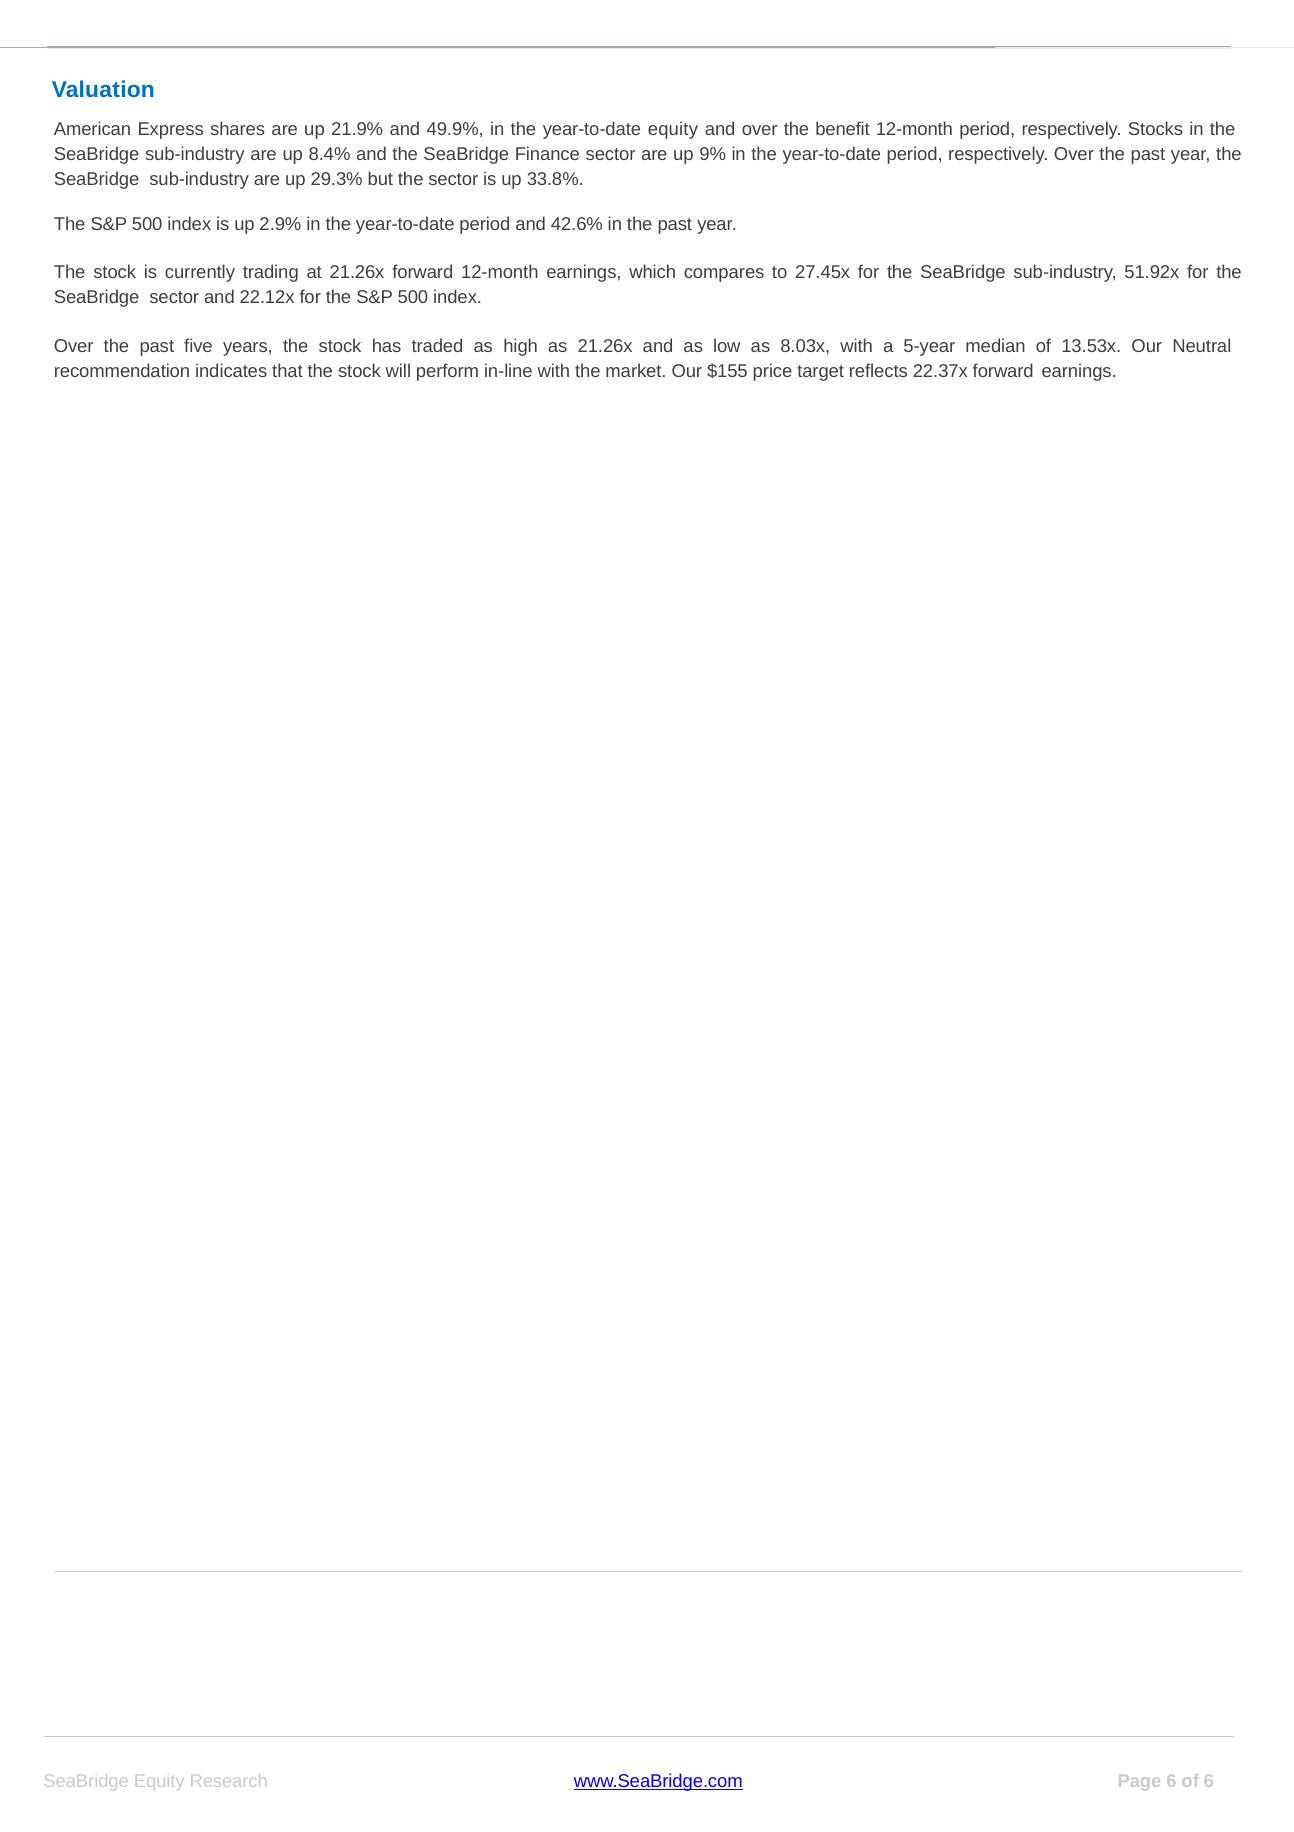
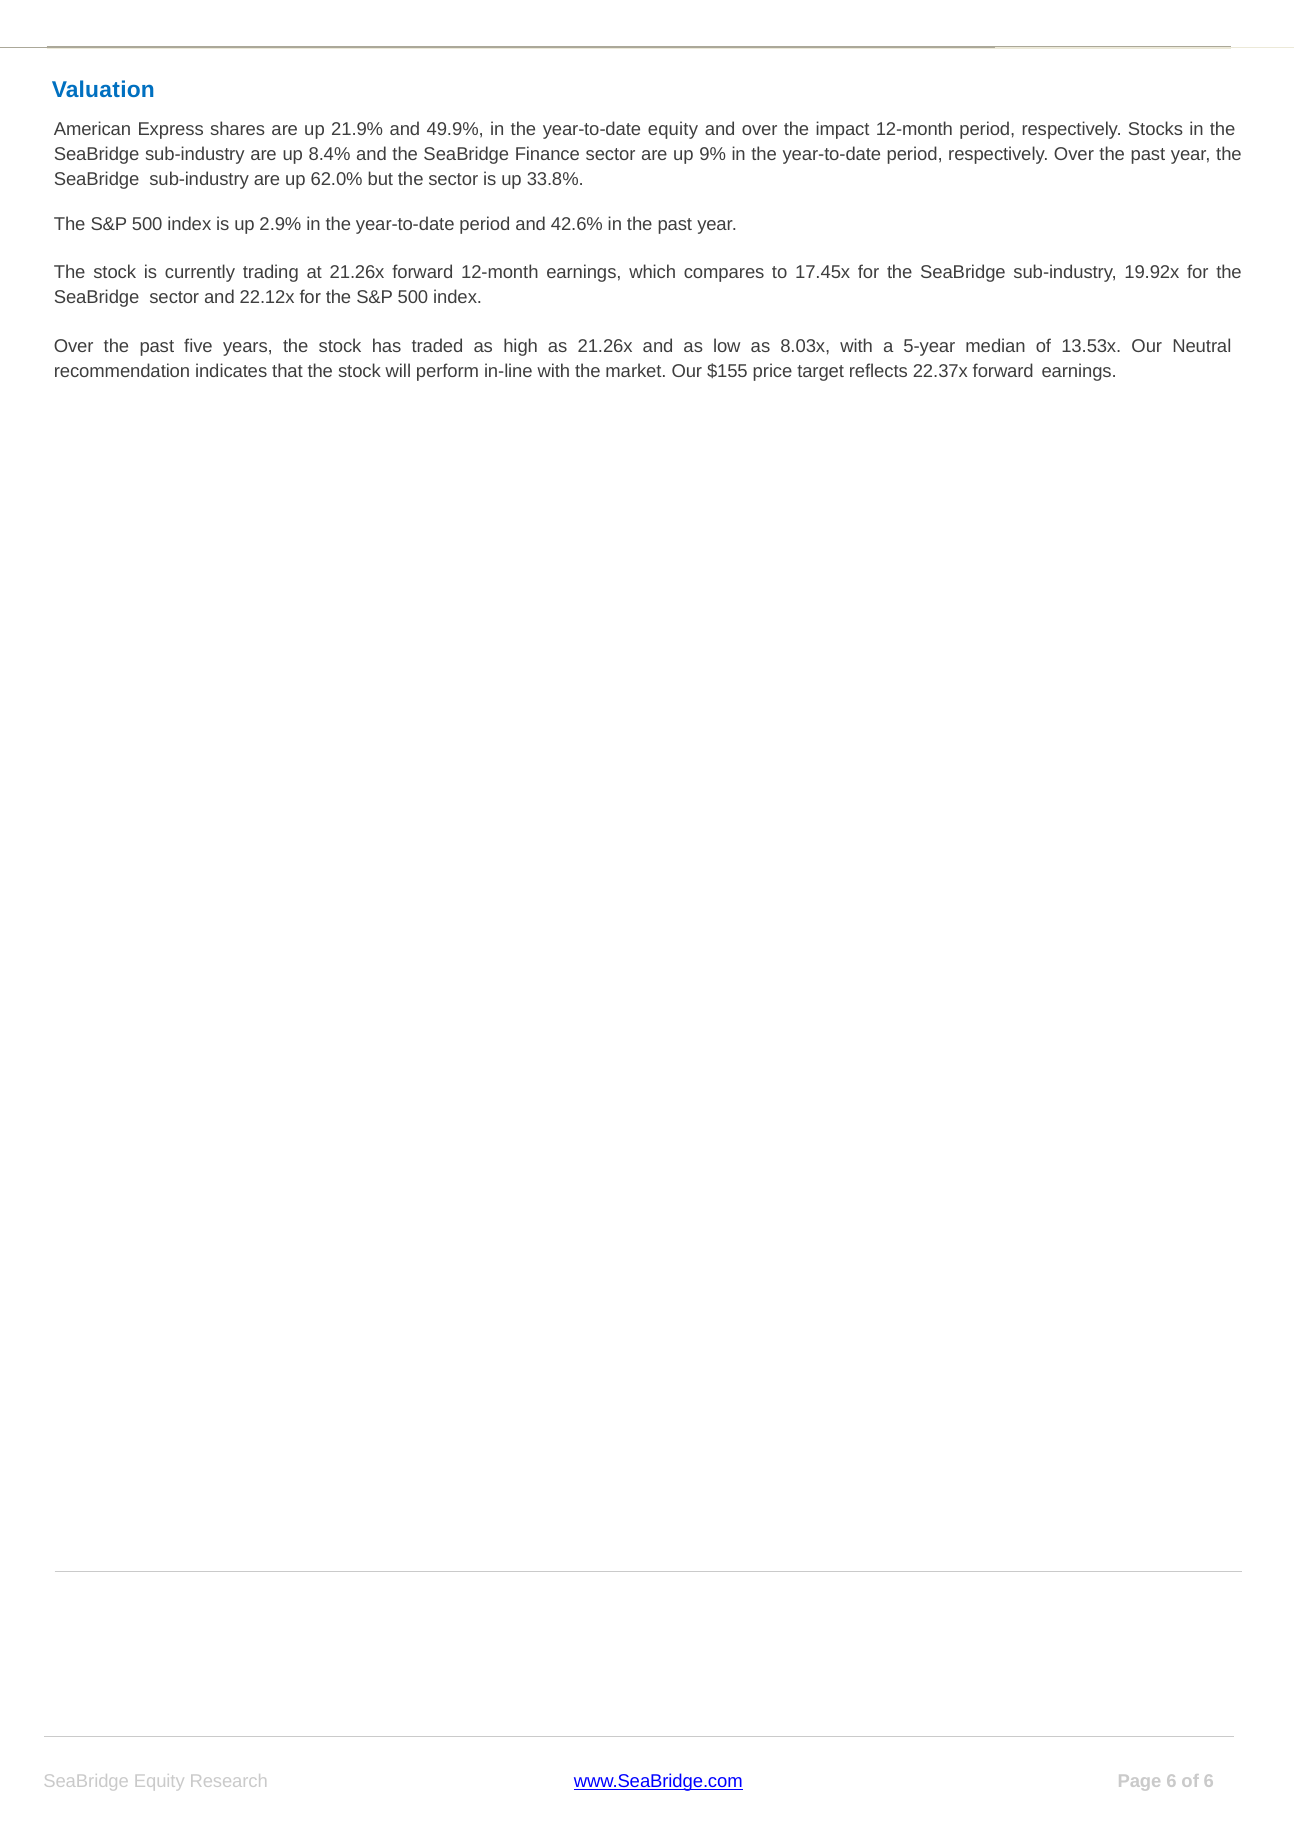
benefit: benefit -> impact (843, 129)
29.3%: 29.3% -> 62.0% (337, 180)
27.45x: 27.45x -> 17.45x (823, 272)
51.92x: 51.92x -> 19.92x (1152, 272)
